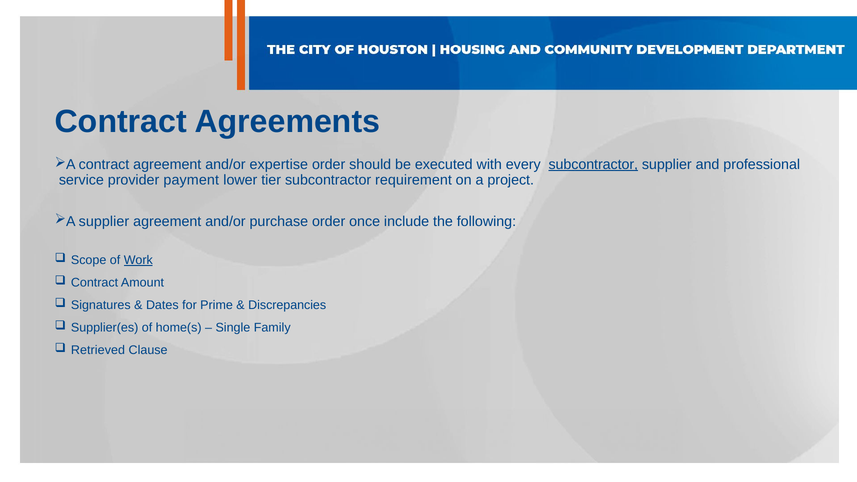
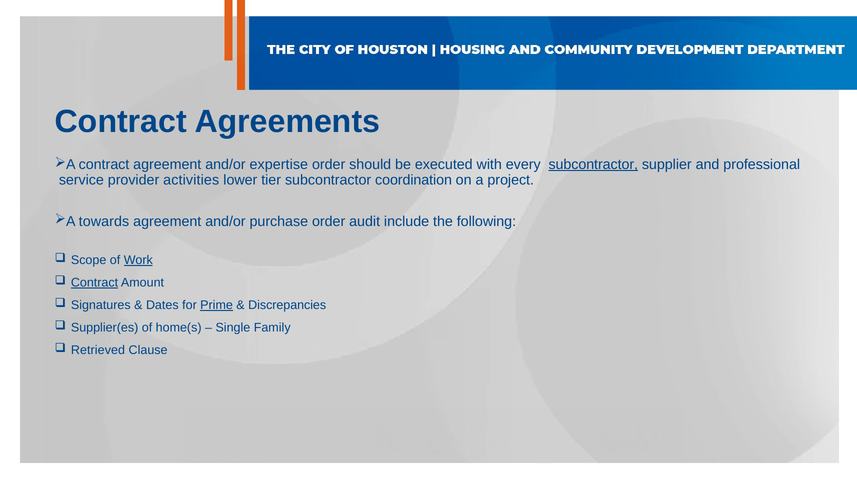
payment: payment -> activities (191, 180)
requirement: requirement -> coordination (414, 180)
supplier: supplier -> towards (104, 221)
once: once -> audit (365, 221)
Contract underline: none -> present (95, 283)
Prime underline: none -> present (217, 305)
